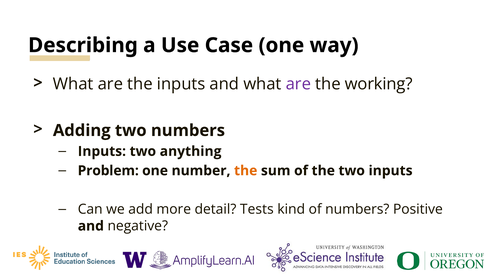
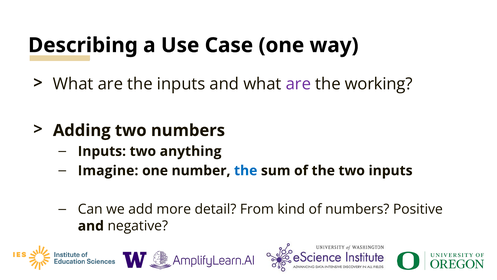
Problem: Problem -> Imagine (108, 170)
the colour: orange -> blue (246, 170)
Tests: Tests -> From (257, 209)
